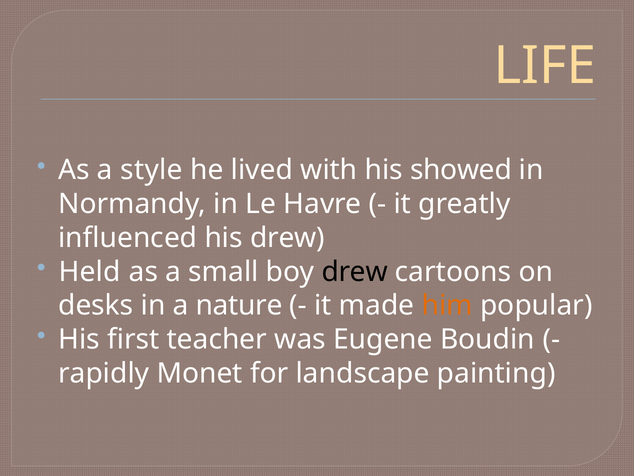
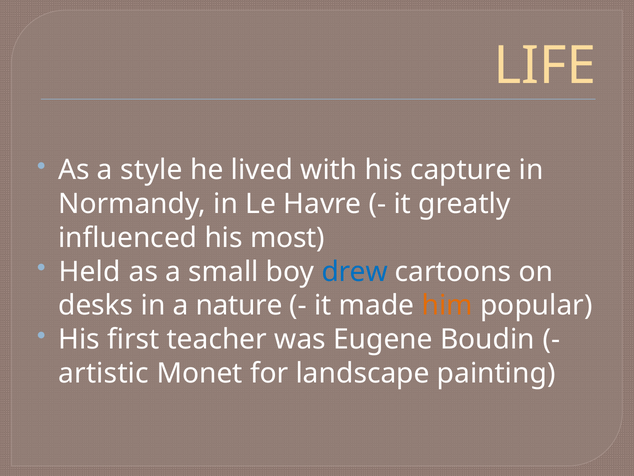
showed: showed -> capture (461, 170)
his drew: drew -> most (287, 238)
drew colour: black -> blue (355, 271)
rapidly: rapidly -> artistic (104, 373)
